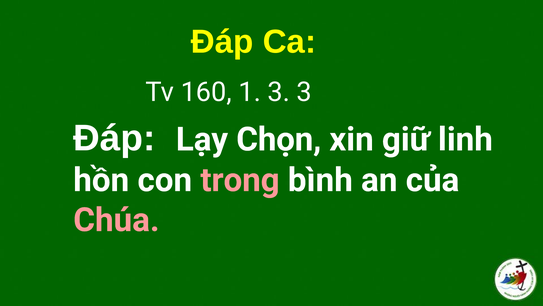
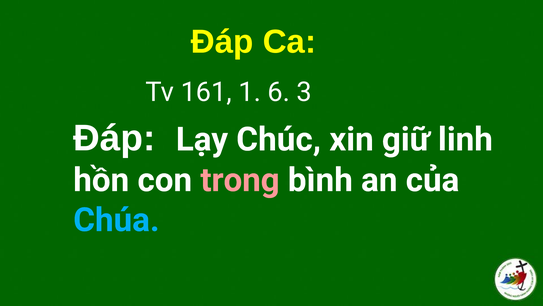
160: 160 -> 161 (206, 92)
1 3: 3 -> 6 (279, 92)
Chọn: Chọn -> Chúc (279, 139)
Chúa colour: pink -> light blue (116, 220)
